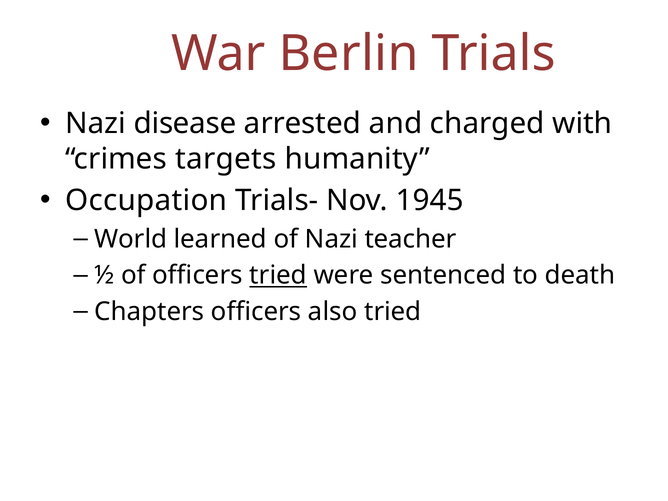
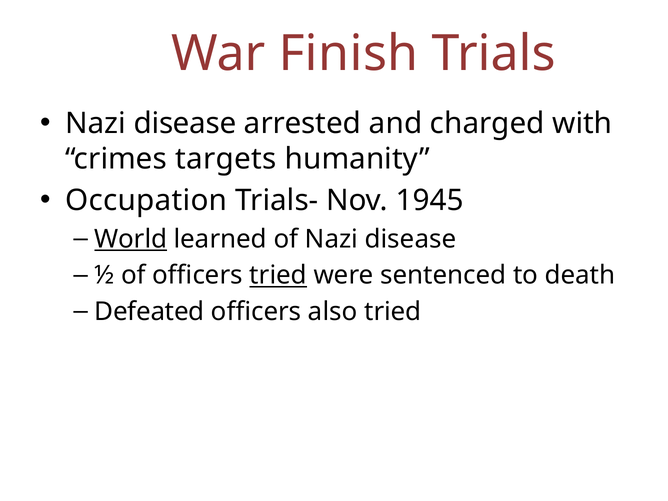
Berlin: Berlin -> Finish (349, 54)
World underline: none -> present (131, 239)
of Nazi teacher: teacher -> disease (410, 239)
Chapters: Chapters -> Defeated (149, 312)
